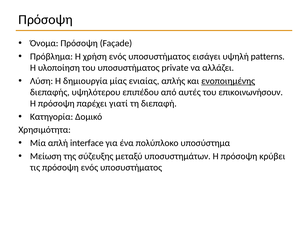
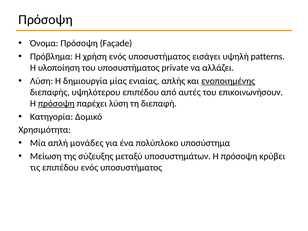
πρόσοψη underline: none -> present (56, 104)
παρέχει γιατί: γιατί -> λύση (119, 104)
interface: interface -> μονάδες (87, 143)
τις πρόσοψη: πρόσοψη -> επιπέδου (60, 167)
